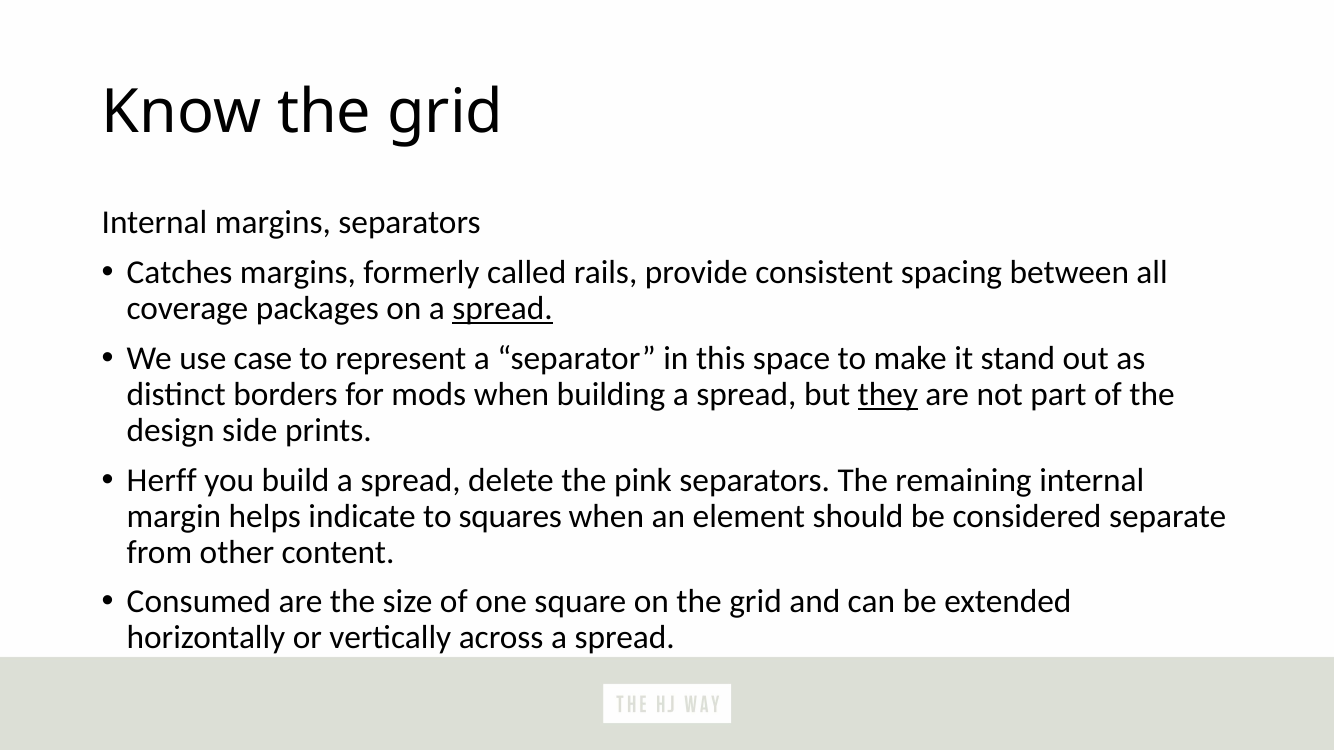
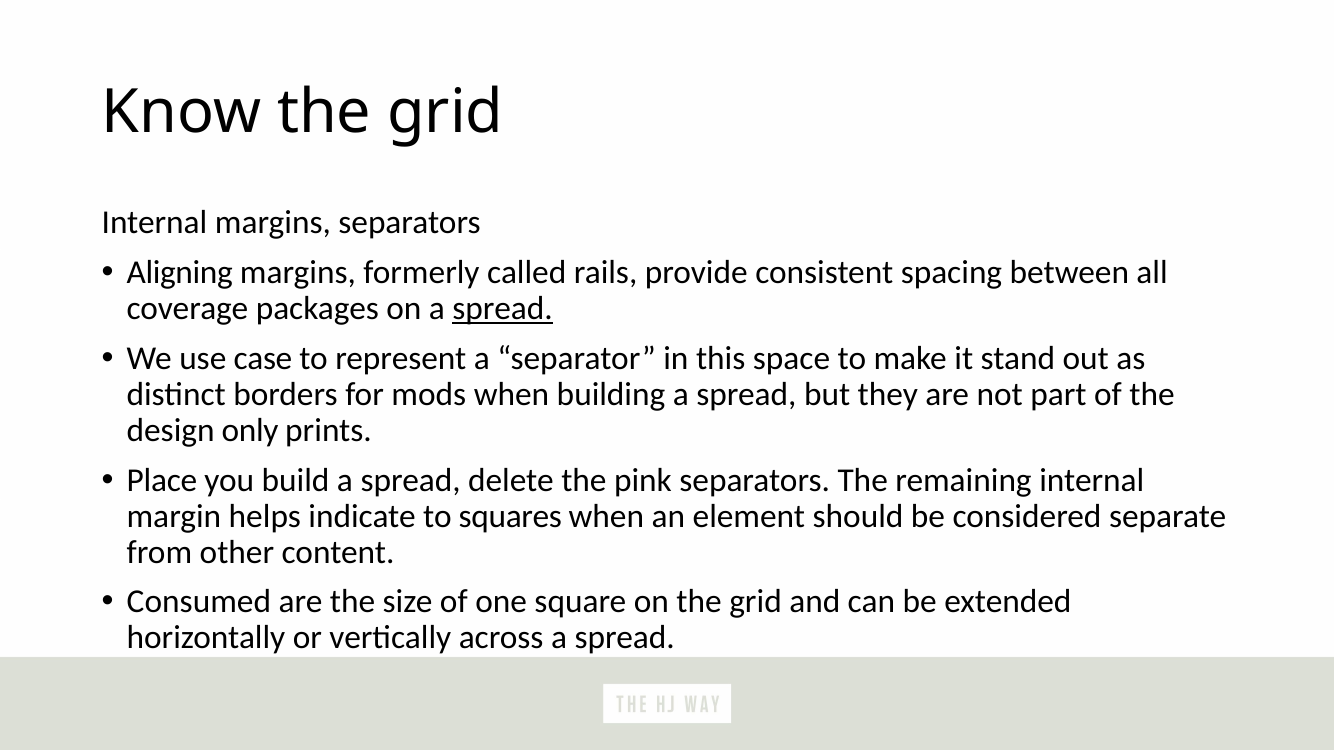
Catches: Catches -> Aligning (180, 272)
they underline: present -> none (888, 394)
side: side -> only (250, 430)
Herff: Herff -> Place (162, 480)
